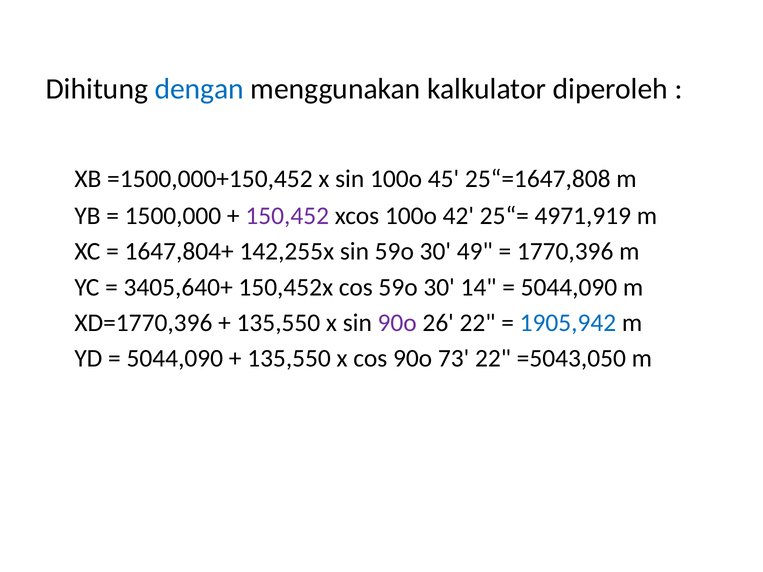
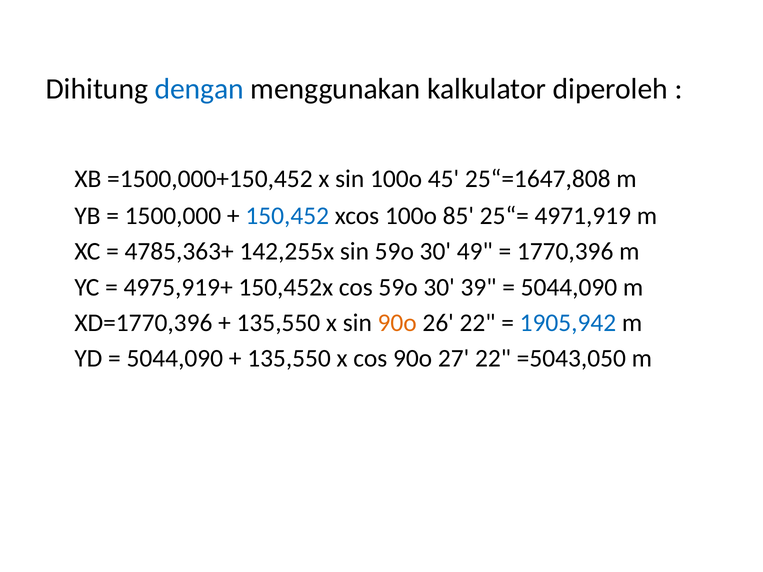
150,452 colour: purple -> blue (287, 216)
42: 42 -> 85 (458, 216)
1647,804+: 1647,804+ -> 4785,363+ (179, 252)
3405,640+: 3405,640+ -> 4975,919+ (178, 287)
14: 14 -> 39 (479, 287)
90o colour: purple -> orange (397, 323)
73: 73 -> 27 (454, 358)
